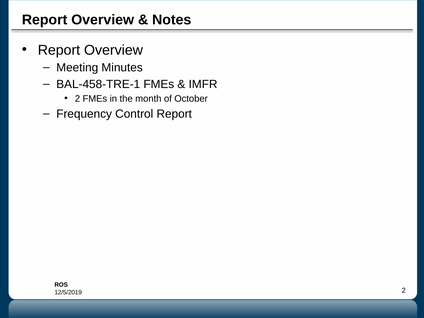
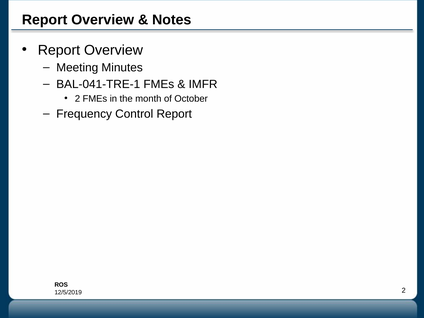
BAL-458-TRE-1: BAL-458-TRE-1 -> BAL-041-TRE-1 (98, 84)
